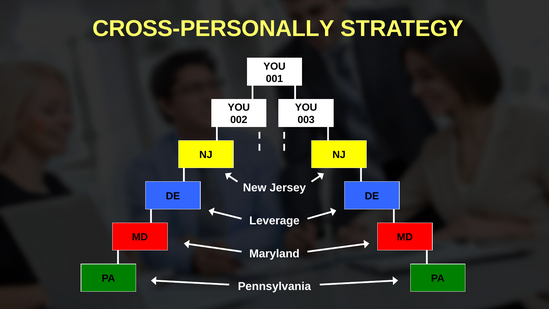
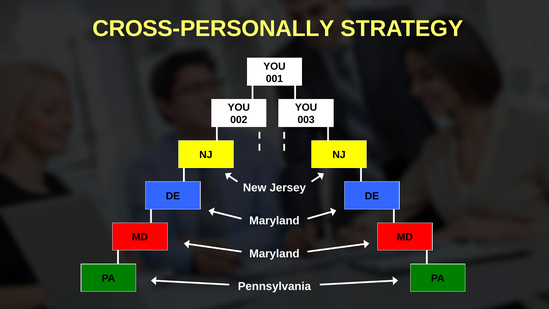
Leverage: Leverage -> Maryland (274, 220)
